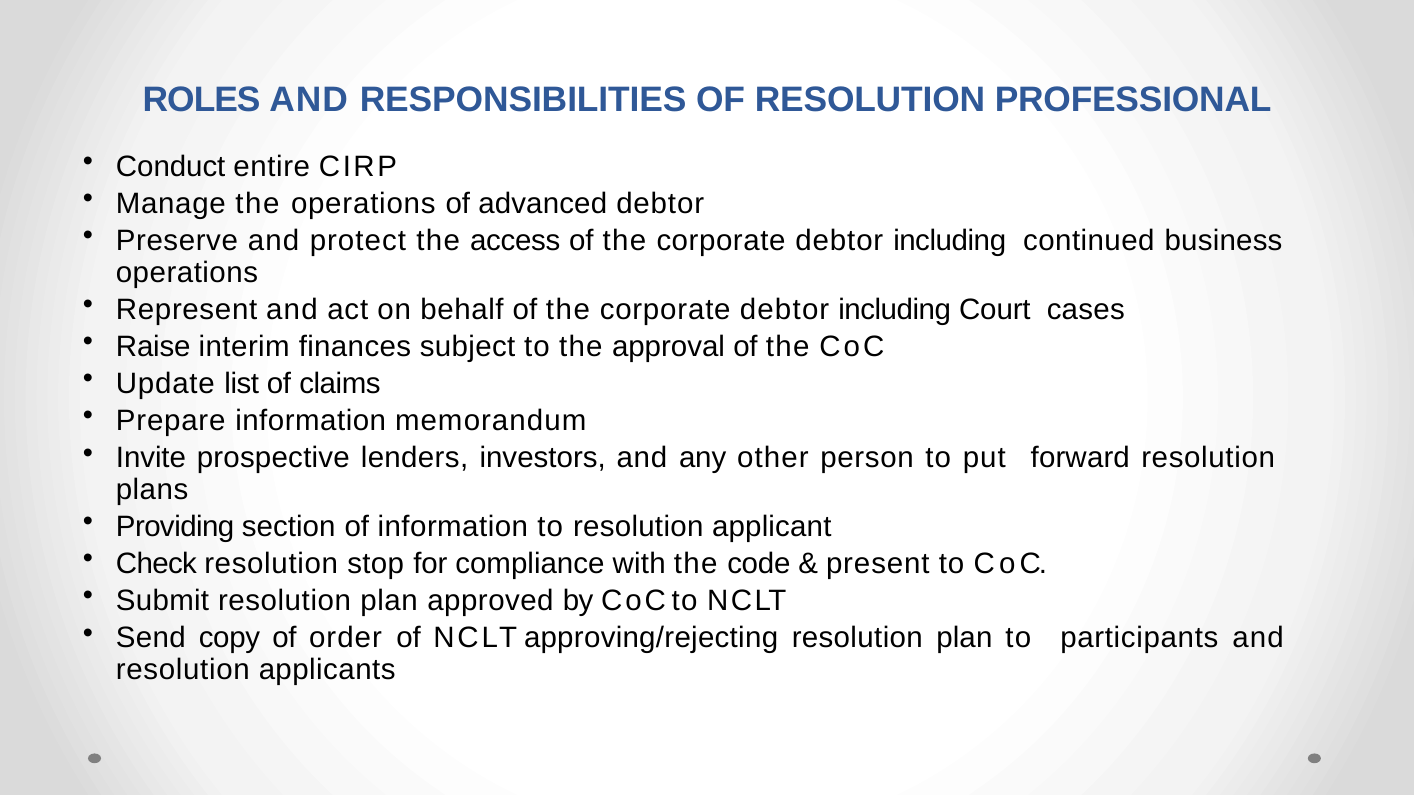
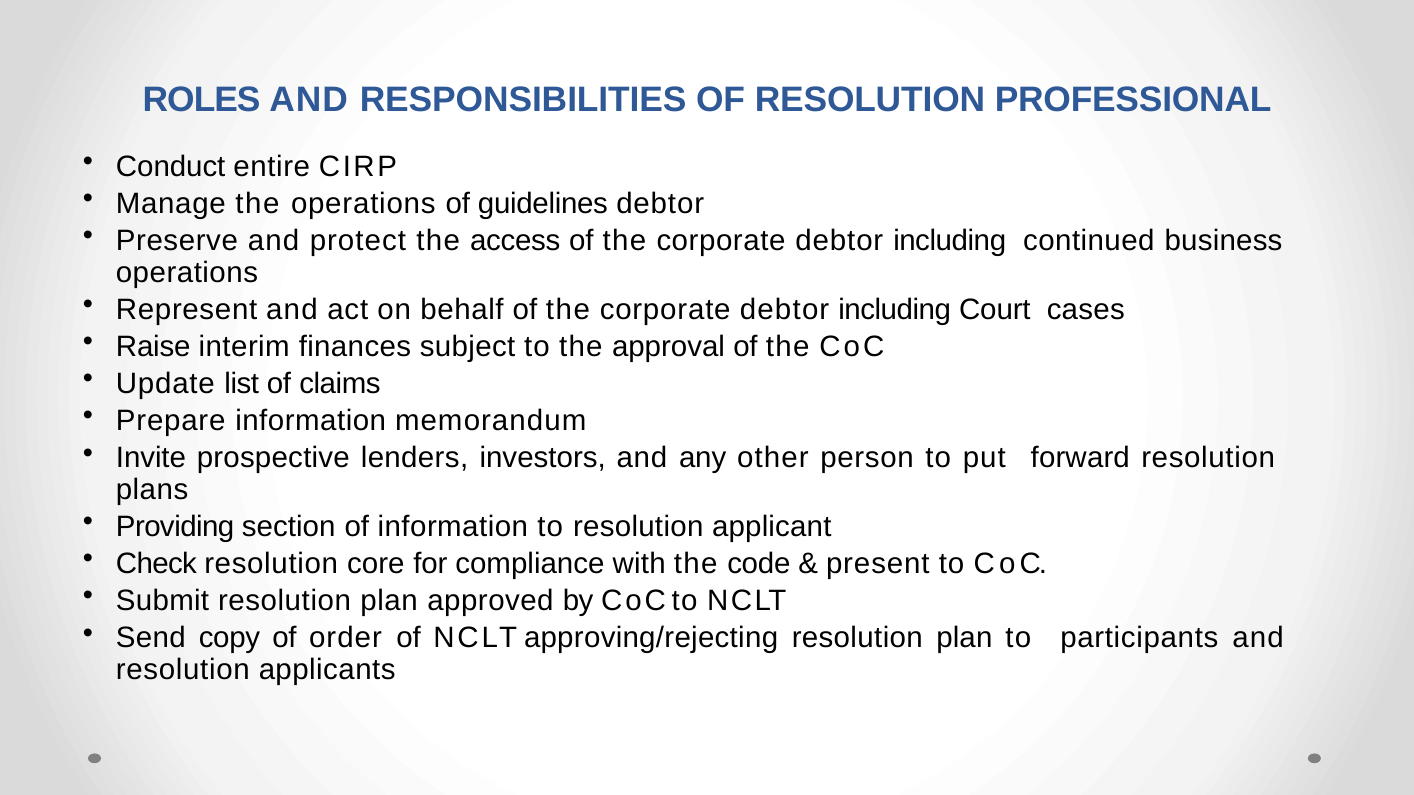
advanced: advanced -> guidelines (543, 204)
stop: stop -> core (376, 564)
